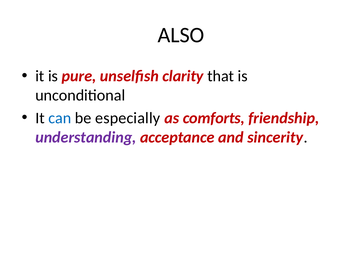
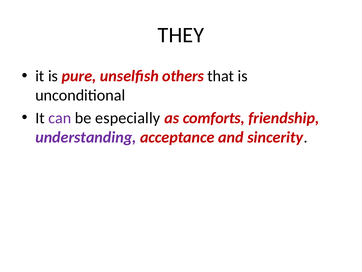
ALSO: ALSO -> THEY (181, 35)
clarity: clarity -> others (183, 76)
can colour: blue -> purple (60, 118)
